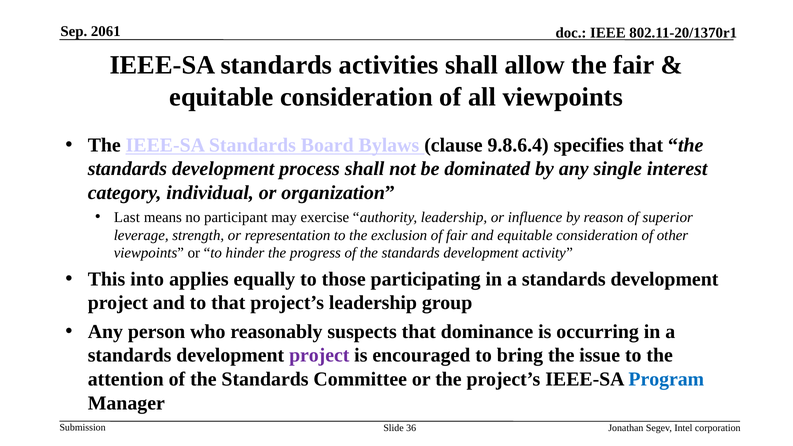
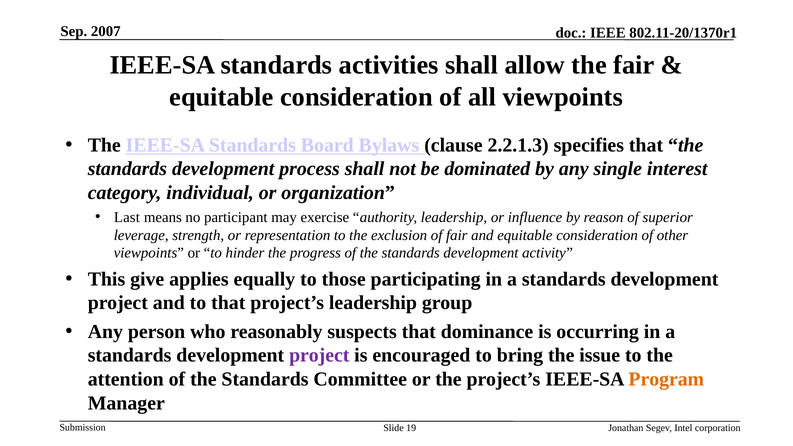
2061: 2061 -> 2007 (106, 32)
9.8.6.4: 9.8.6.4 -> 2.2.1.3 (518, 145)
into: into -> give (147, 279)
Program colour: blue -> orange (666, 379)
36: 36 -> 19 (411, 428)
